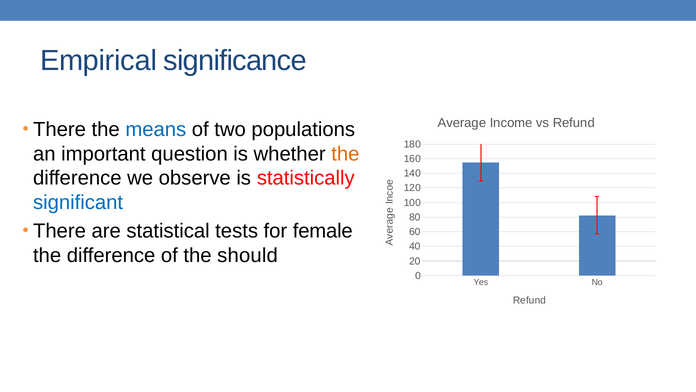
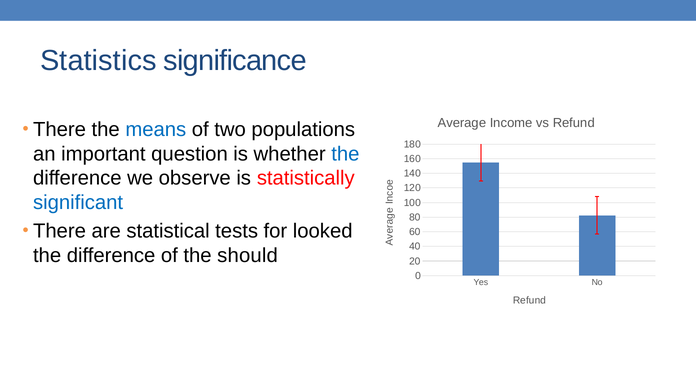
Empirical: Empirical -> Statistics (98, 61)
the colour: orange -> blue (345, 154)
female: female -> looked (323, 231)
